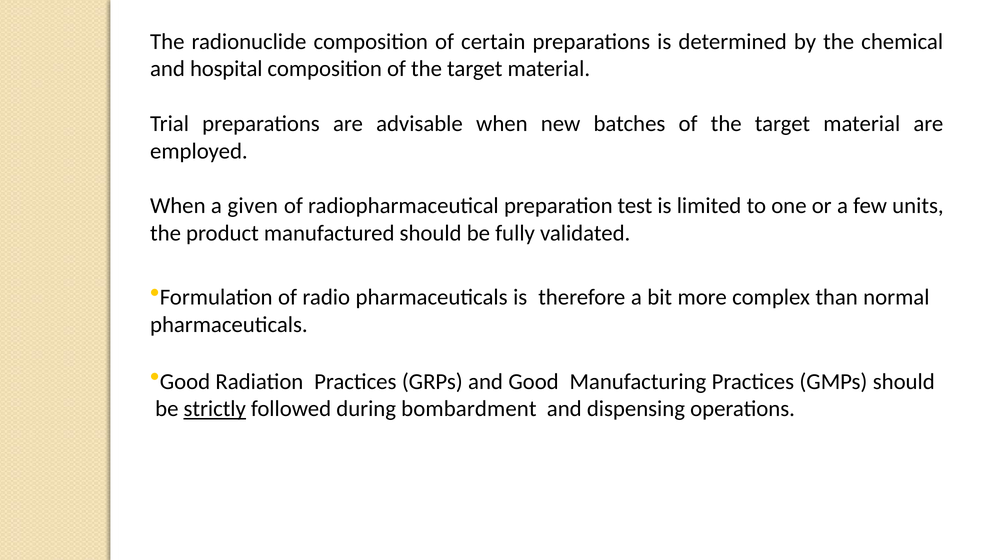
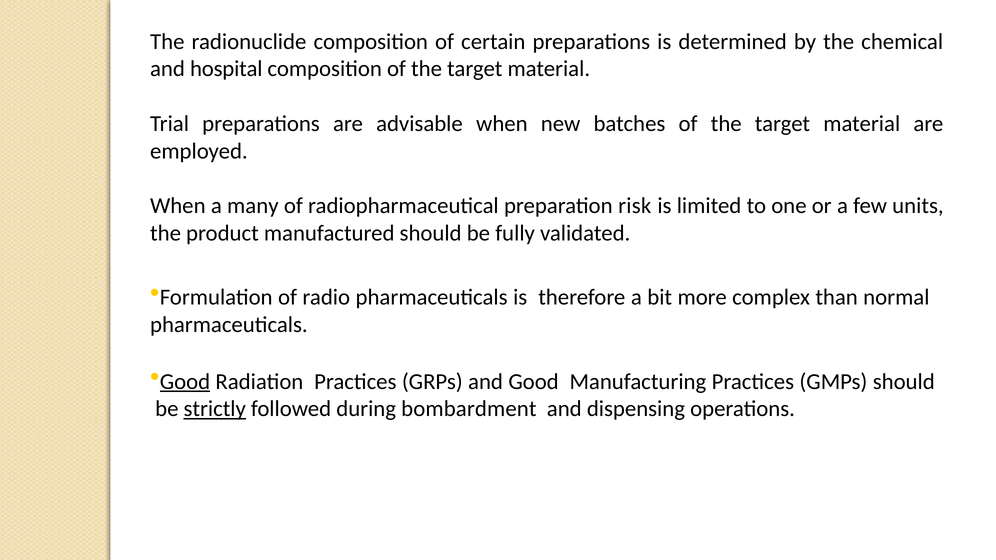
given: given -> many (253, 206)
test: test -> risk (635, 206)
Good underline: none -> present (185, 382)
